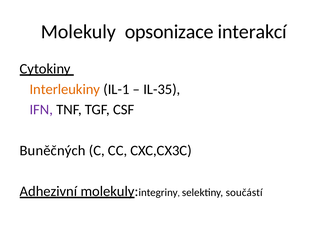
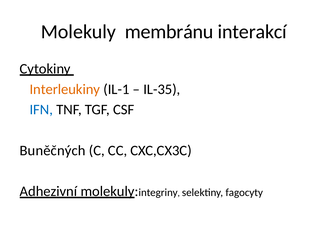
opsonizace: opsonizace -> membránu (169, 32)
IFN colour: purple -> blue (41, 110)
součástí: součástí -> fagocyty (244, 193)
